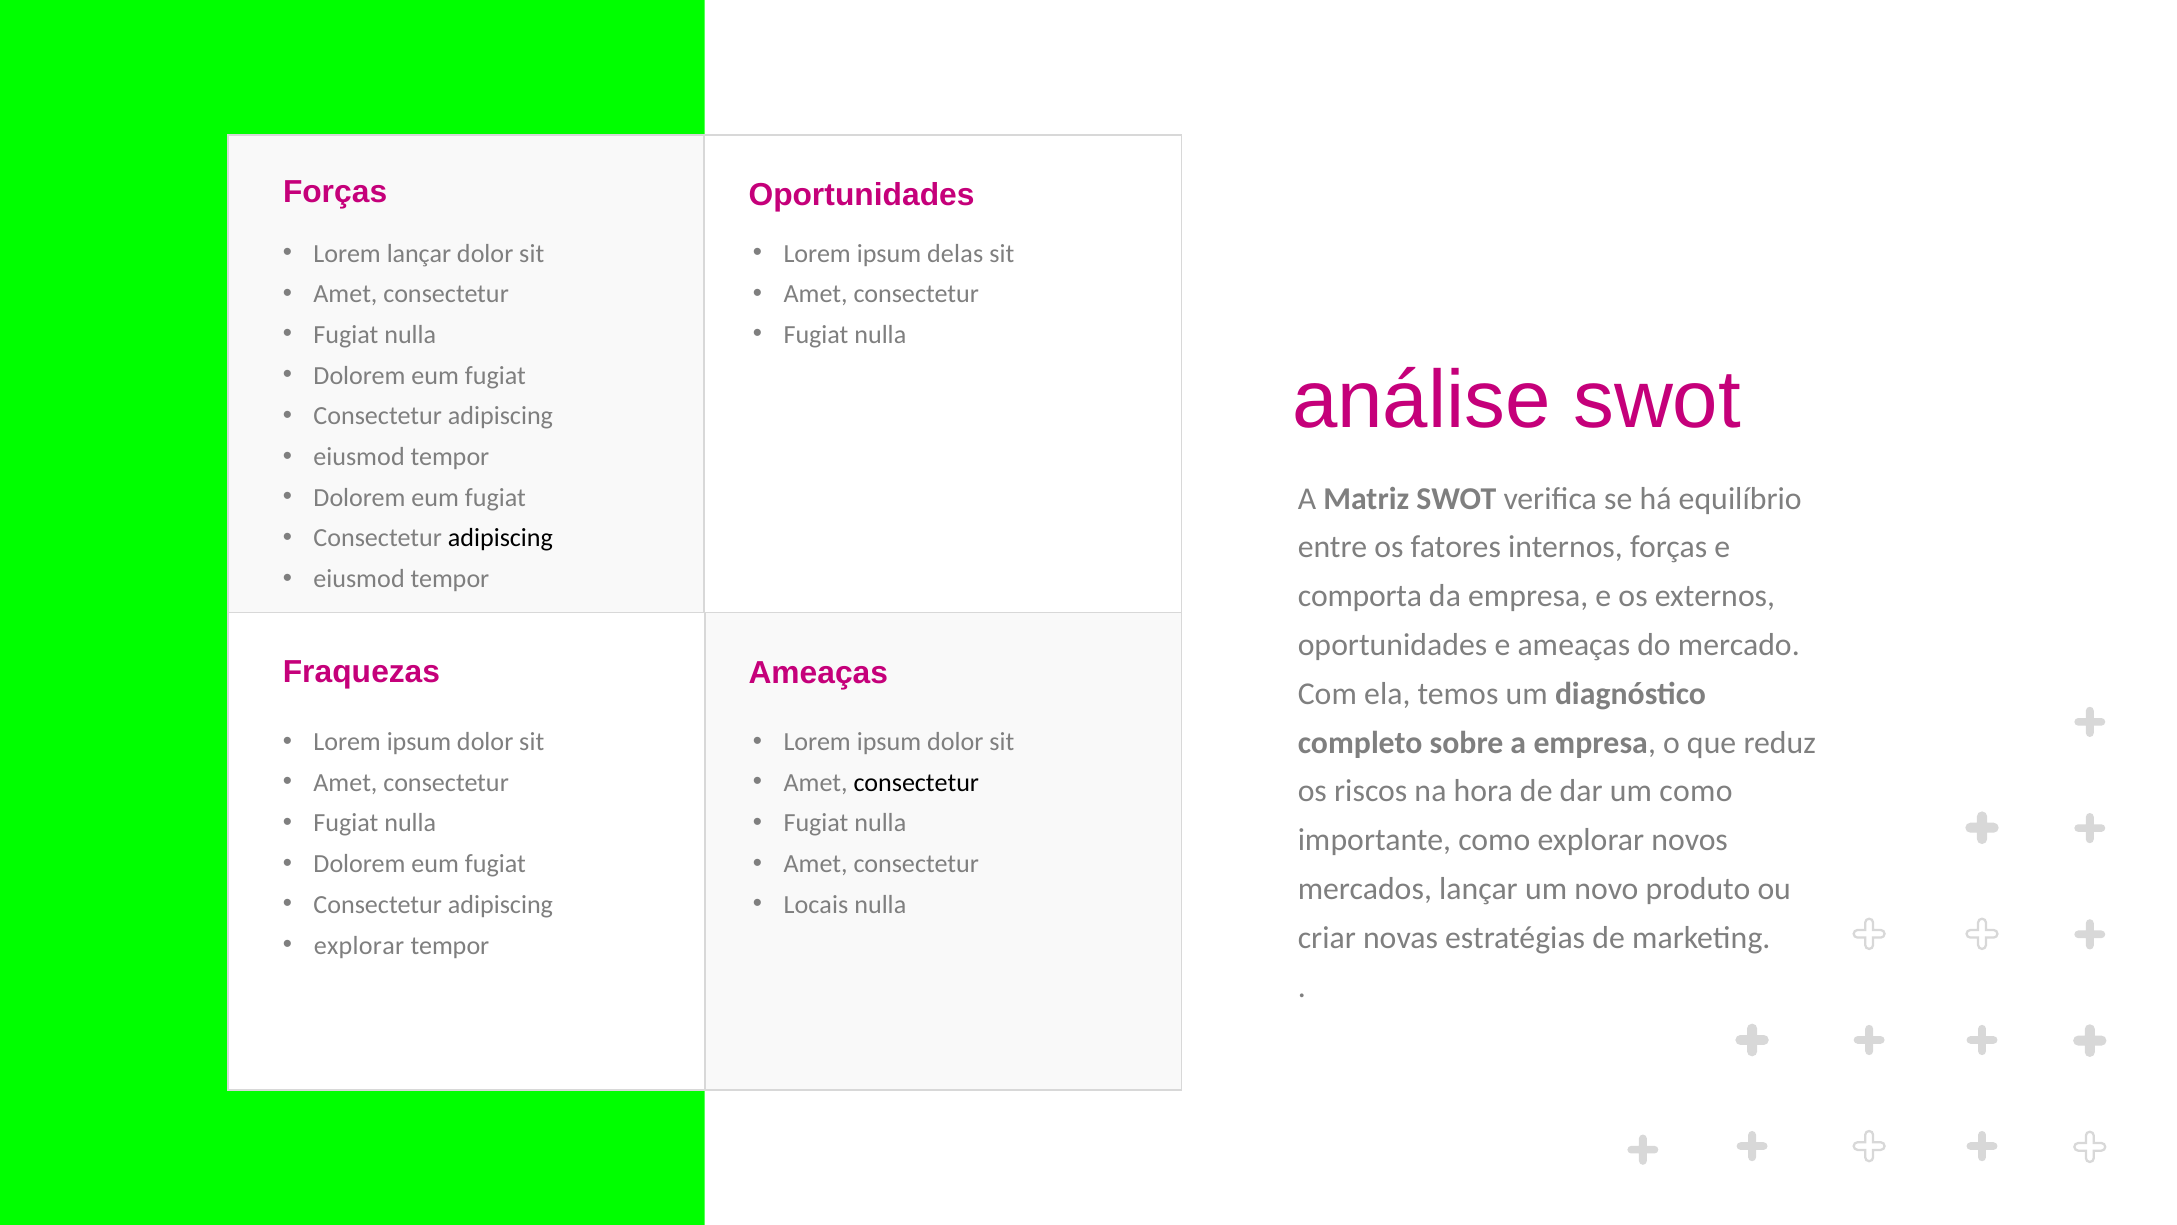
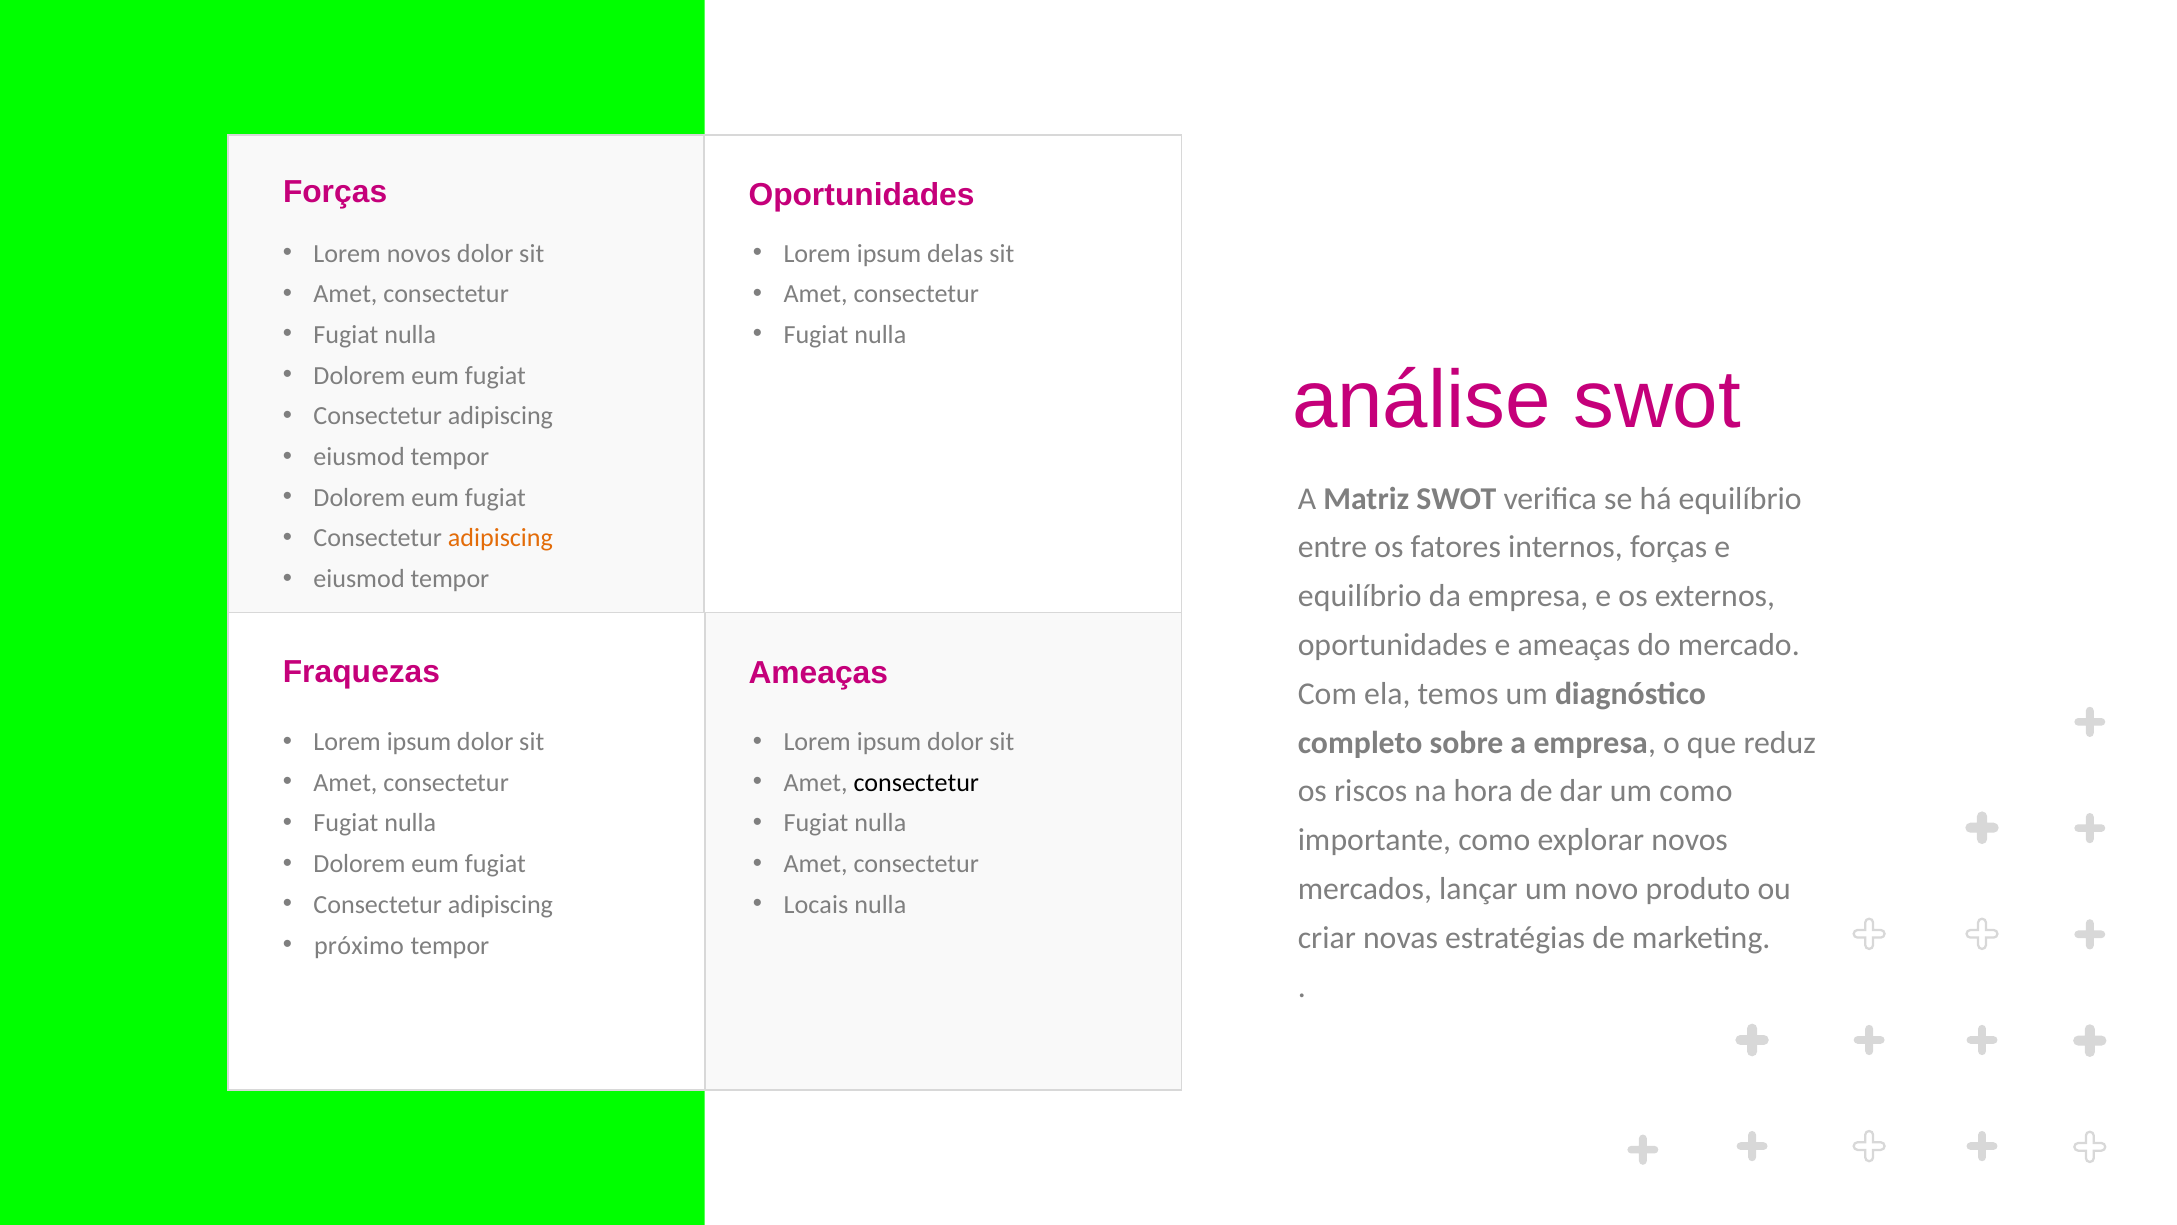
Lorem lançar: lançar -> novos (419, 253)
adipiscing colour: black -> orange (500, 538)
comporta: comporta -> equilíbrio (1360, 596)
explorar: explorar -> próximo (359, 945)
